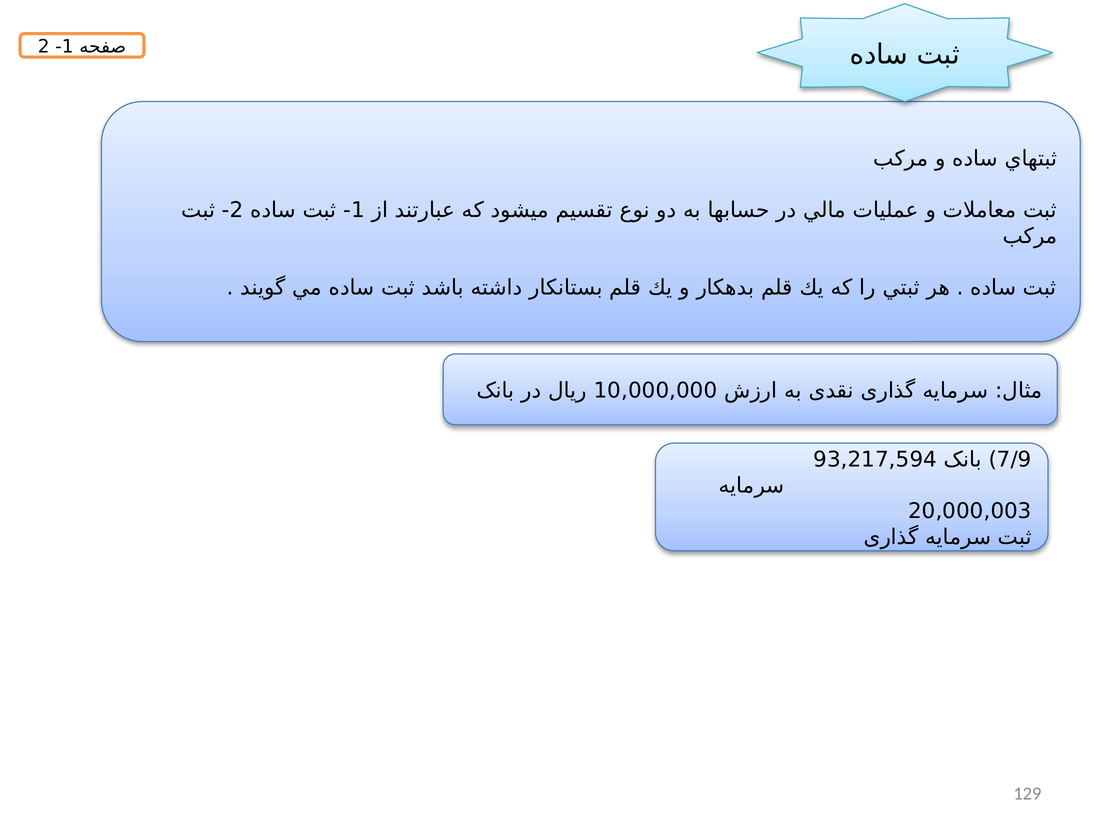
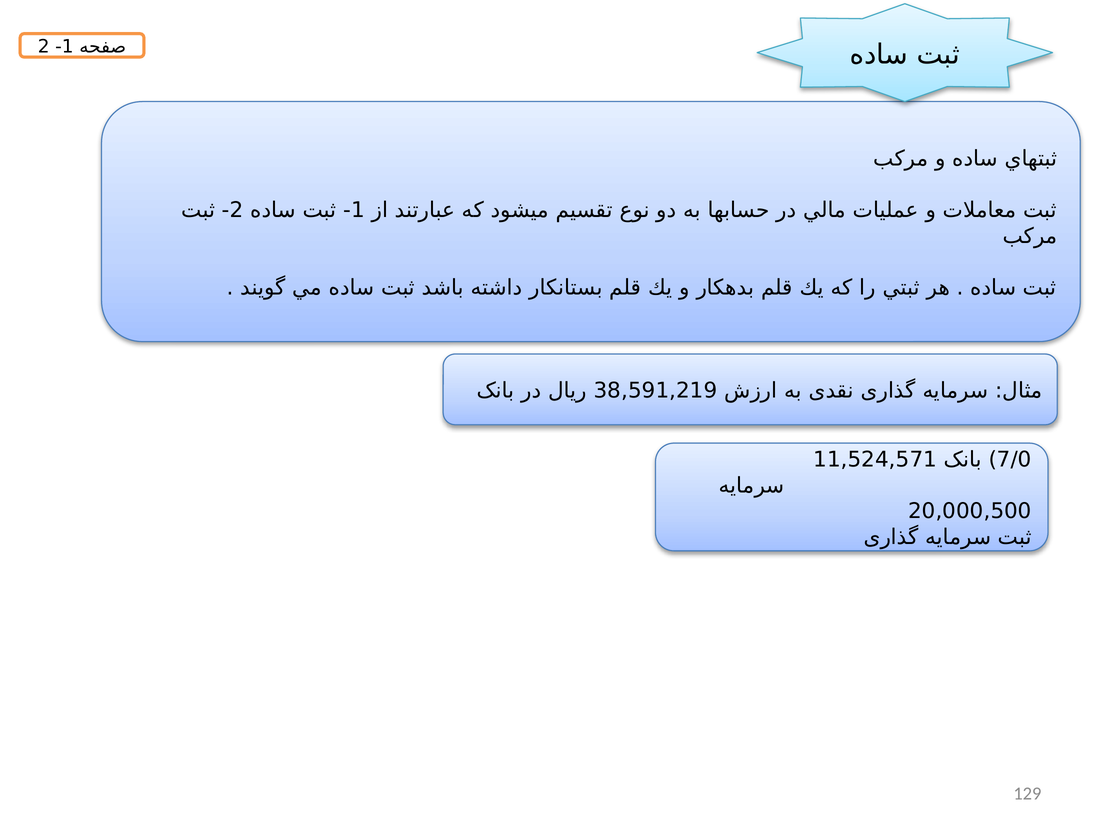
10,000,000: 10,000,000 -> 38,591,219 (656, 391)
93,217,594: 93,217,594 -> 11,524,571 (875, 460)
7/9: 7/9 -> 7/0 (1014, 460)
20,000,003: 20,000,003 -> 20,000,500 (970, 511)
